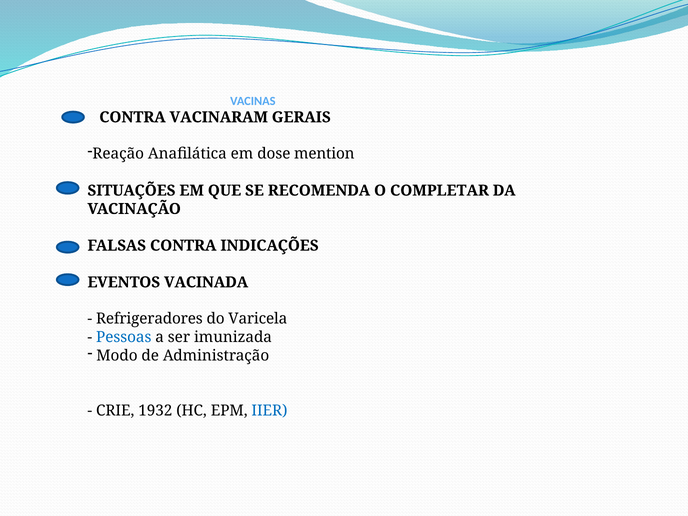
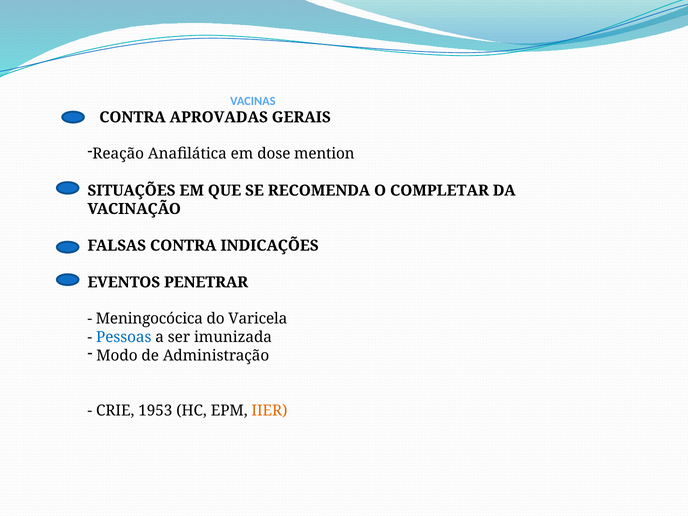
VACINARAM: VACINARAM -> APROVADAS (219, 117)
VACINADA: VACINADA -> PENETRAR (206, 282)
Refrigeradores: Refrigeradores -> Meningocócica (149, 319)
1932: 1932 -> 1953 (155, 411)
IIER colour: blue -> orange (269, 411)
